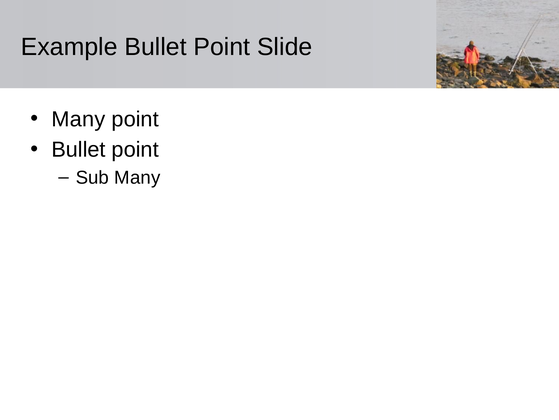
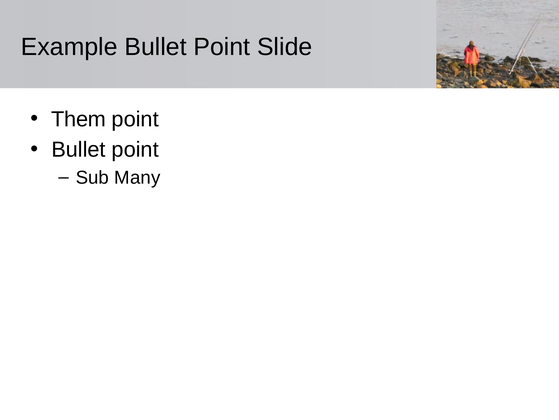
Many: Many -> Them (79, 119)
